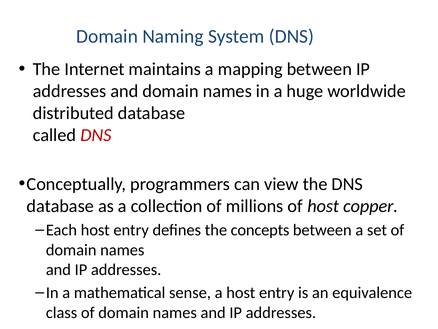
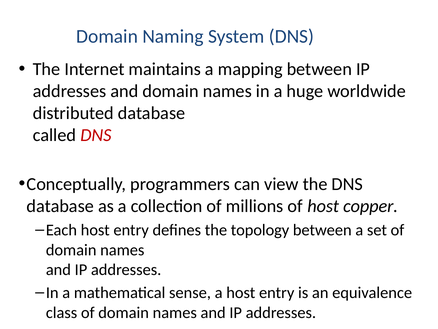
concepts: concepts -> topology (260, 230)
